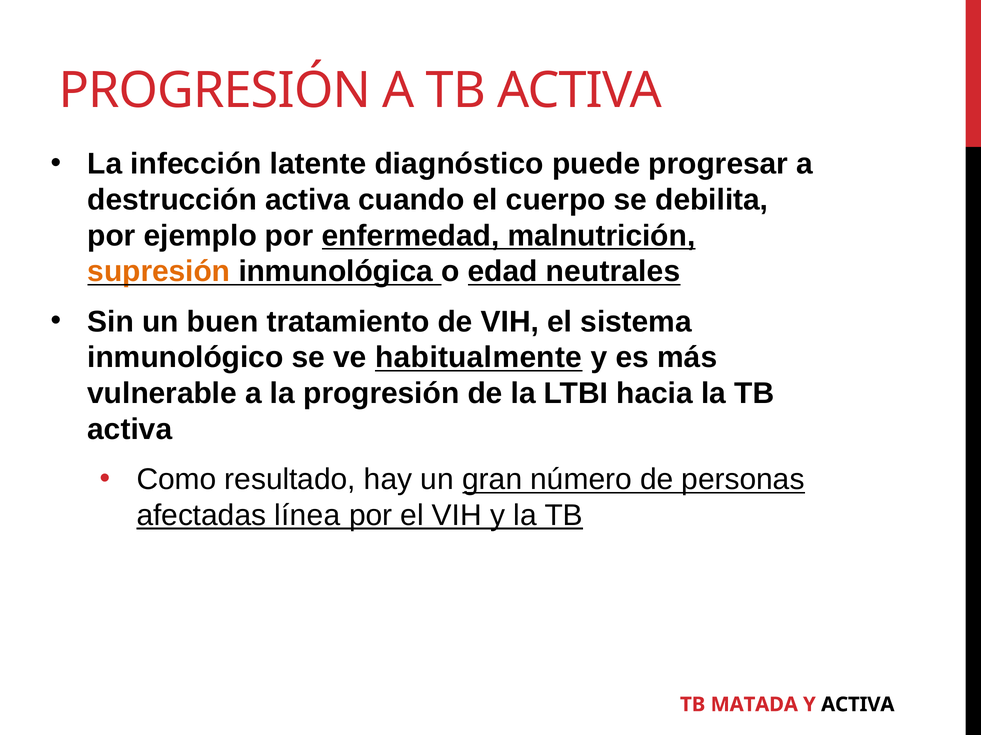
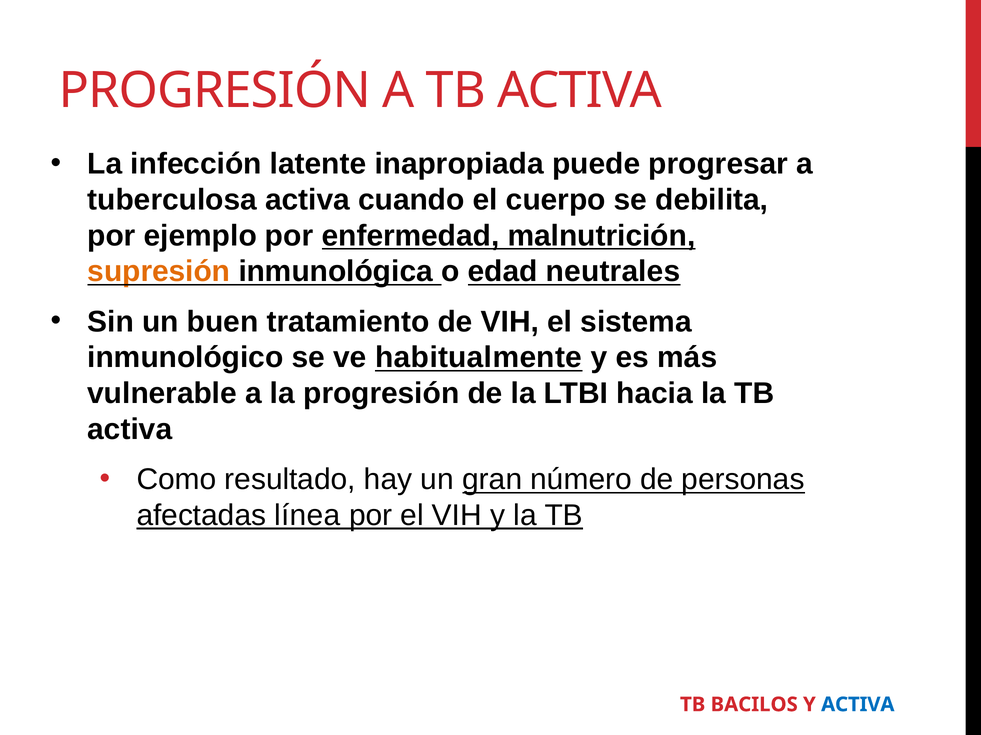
diagnóstico: diagnóstico -> inapropiada (459, 164)
destrucción: destrucción -> tuberculosa (172, 200)
MATADA: MATADA -> BACILOS (754, 705)
ACTIVA colour: black -> blue (858, 705)
